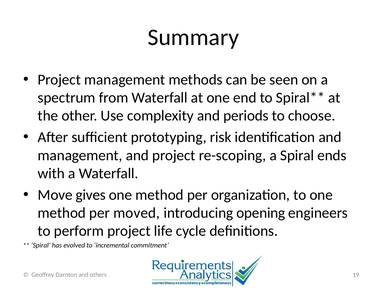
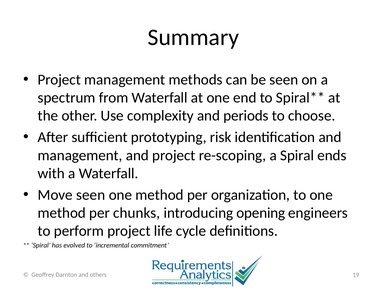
Move gives: gives -> seen (91, 195)
moved: moved -> chunks (137, 213)
